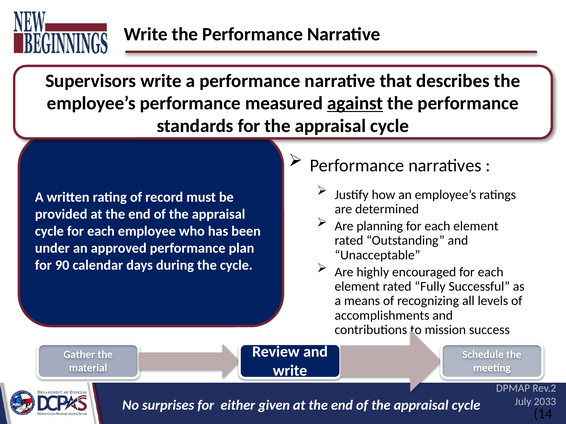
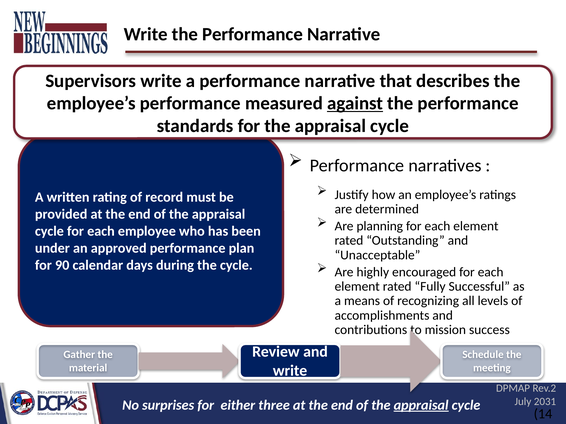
2033: 2033 -> 2031 (545, 402)
given: given -> three (274, 406)
appraisal underline: none -> present (421, 406)
